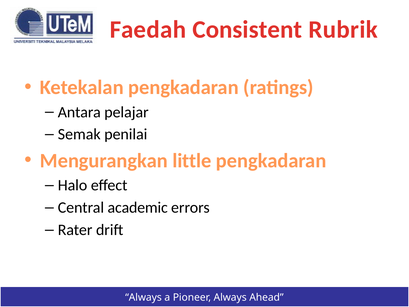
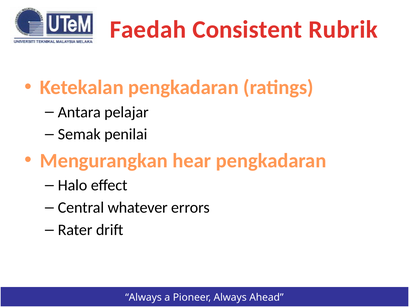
little: little -> hear (192, 161)
academic: academic -> whatever (138, 207)
